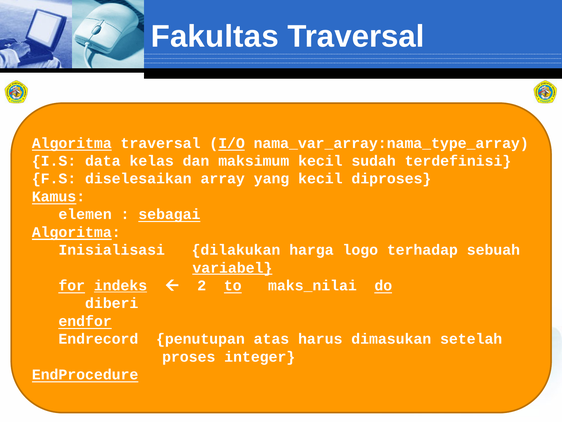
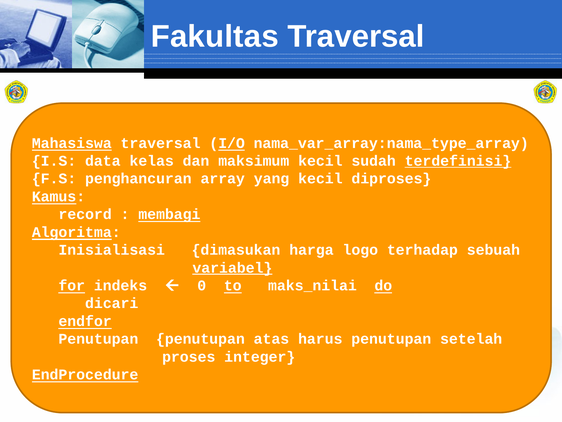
Algoritma: Algoritma -> Mahasiswa (72, 143)
terdefinisi underline: none -> present (458, 161)
diselesaikan: diselesaikan -> penghancuran (138, 179)
elemen: elemen -> record (85, 214)
sebagai: sebagai -> membagi (169, 214)
dilakukan: dilakukan -> dimasukan (236, 250)
indeks underline: present -> none (121, 285)
2: 2 -> 0 (202, 285)
diberi: diberi -> dicari (112, 303)
Endrecord: Endrecord -> Penutupan (98, 339)
harus dimasukan: dimasukan -> penutupan (391, 339)
